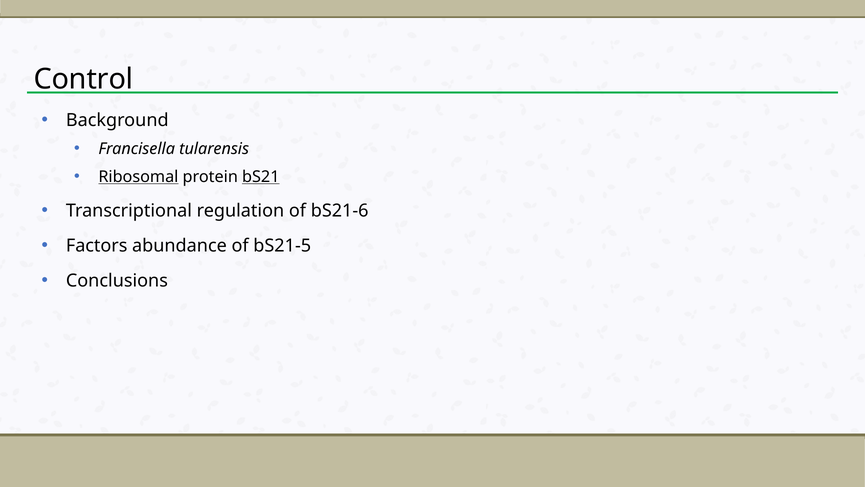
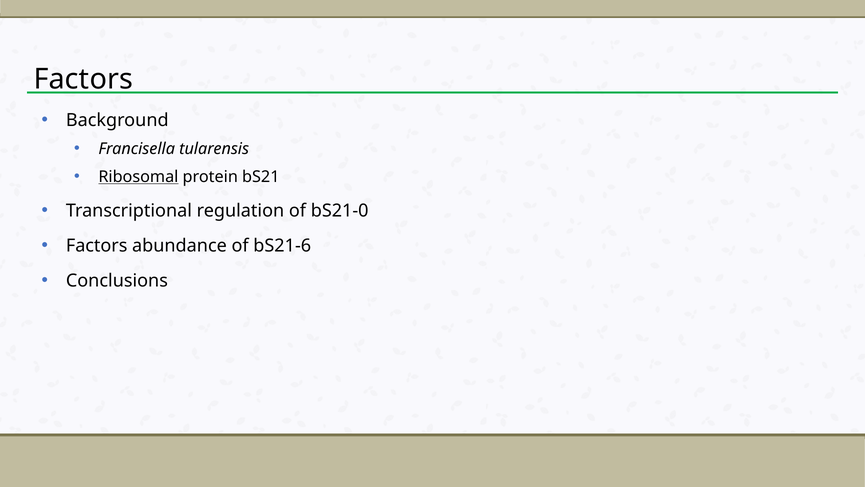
Control: Control -> Factors (83, 79)
bS21 underline: present -> none (261, 177)
bS21-6: bS21-6 -> bS21-0 (340, 211)
bS21-5: bS21-5 -> bS21-6 (282, 246)
